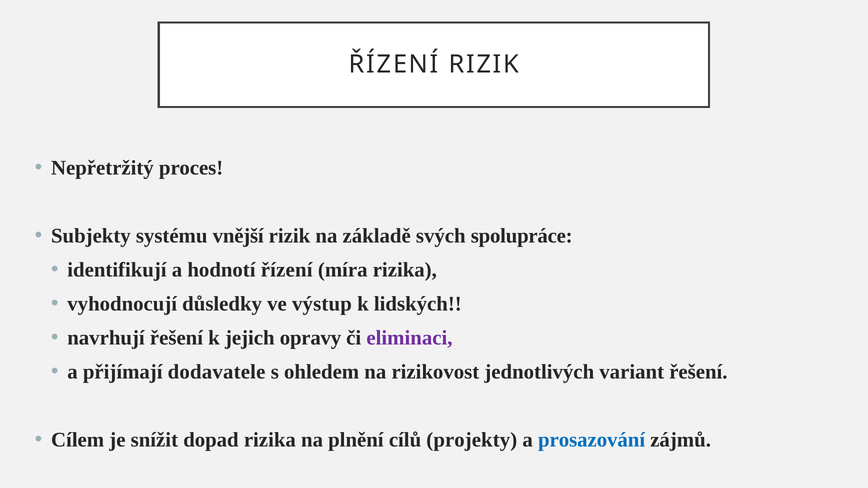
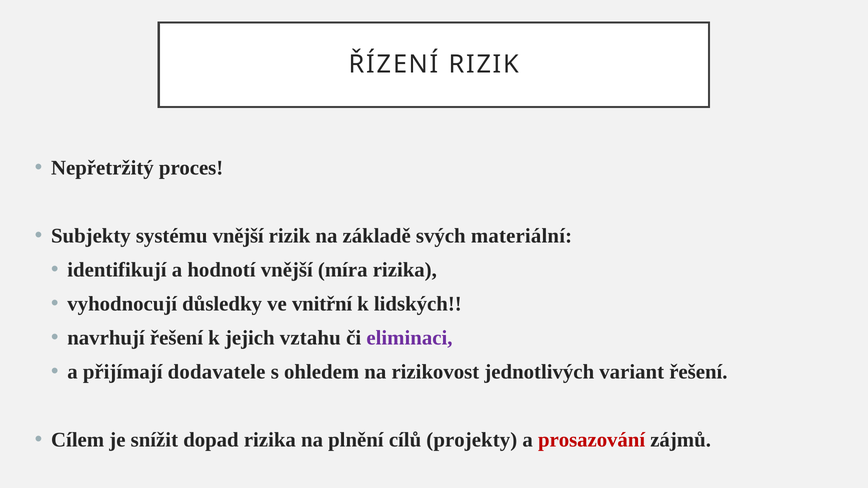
spolupráce: spolupráce -> materiální (522, 236)
hodnotí řízení: řízení -> vnější (287, 270)
výstup: výstup -> vnitřní (322, 304)
opravy: opravy -> vztahu (310, 338)
prosazování colour: blue -> red (592, 440)
